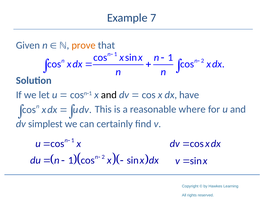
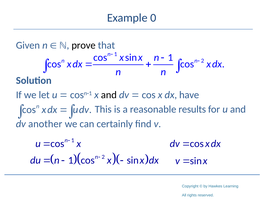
7: 7 -> 0 (153, 18)
prove colour: orange -> black (84, 45)
where: where -> results (192, 110)
simplest: simplest -> another (45, 124)
